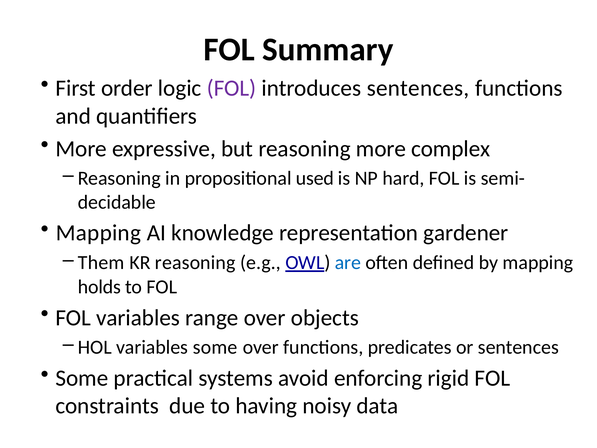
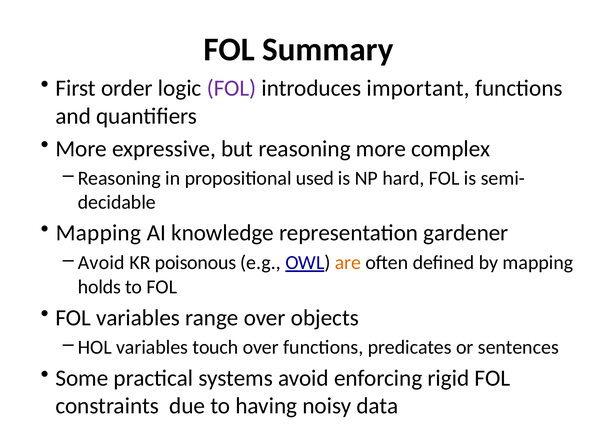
introduces sentences: sentences -> important (418, 88)
Them: Them -> Avoid (101, 262)
KR reasoning: reasoning -> poisonous (195, 262)
are colour: blue -> orange (348, 262)
variables some: some -> touch (215, 347)
